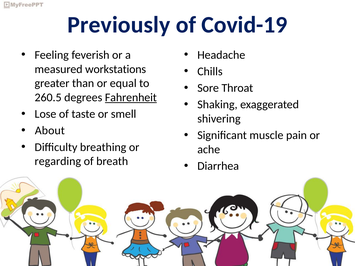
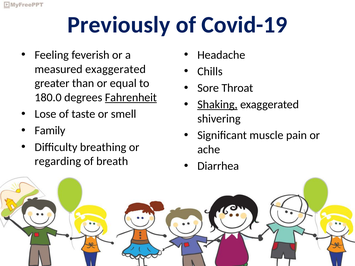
measured workstations: workstations -> exaggerated (116, 69)
260.5: 260.5 -> 180.0 (48, 98)
Shaking underline: none -> present (217, 105)
About: About -> Family (50, 131)
